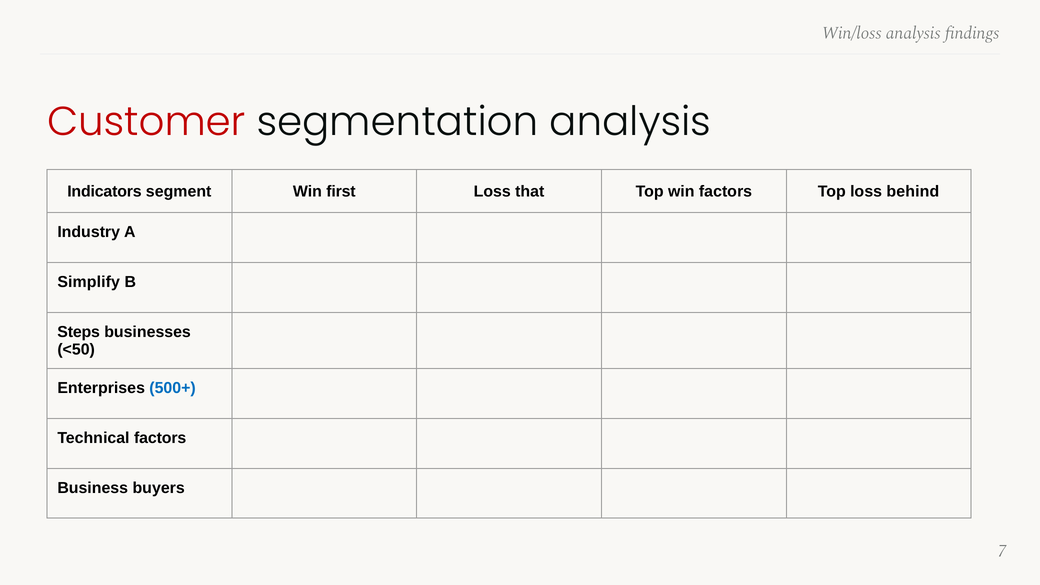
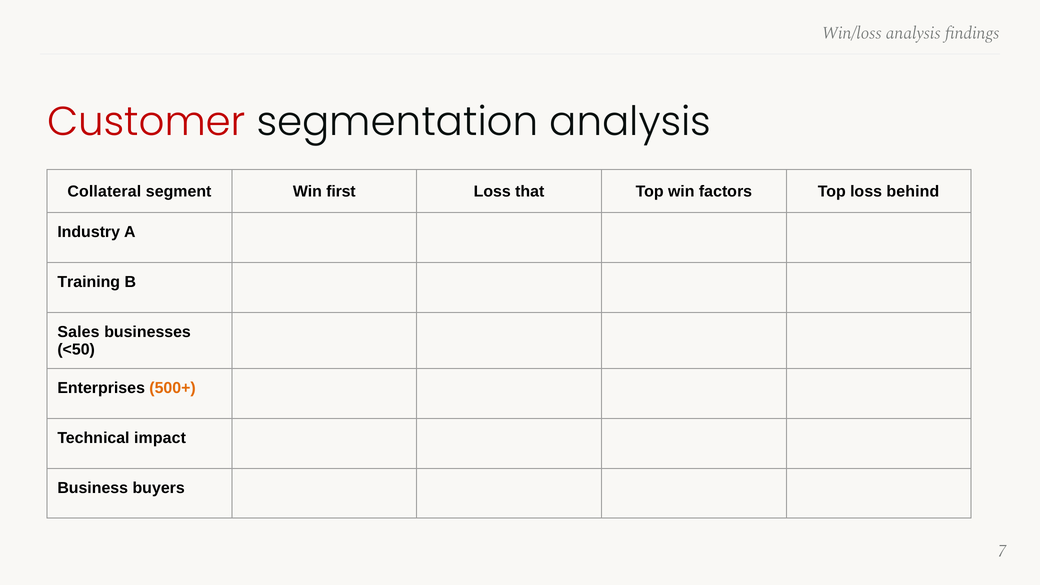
Indicators: Indicators -> Collateral (104, 191)
Simplify: Simplify -> Training (89, 282)
Steps: Steps -> Sales (78, 332)
500+ colour: blue -> orange (173, 388)
Technical factors: factors -> impact (160, 438)
